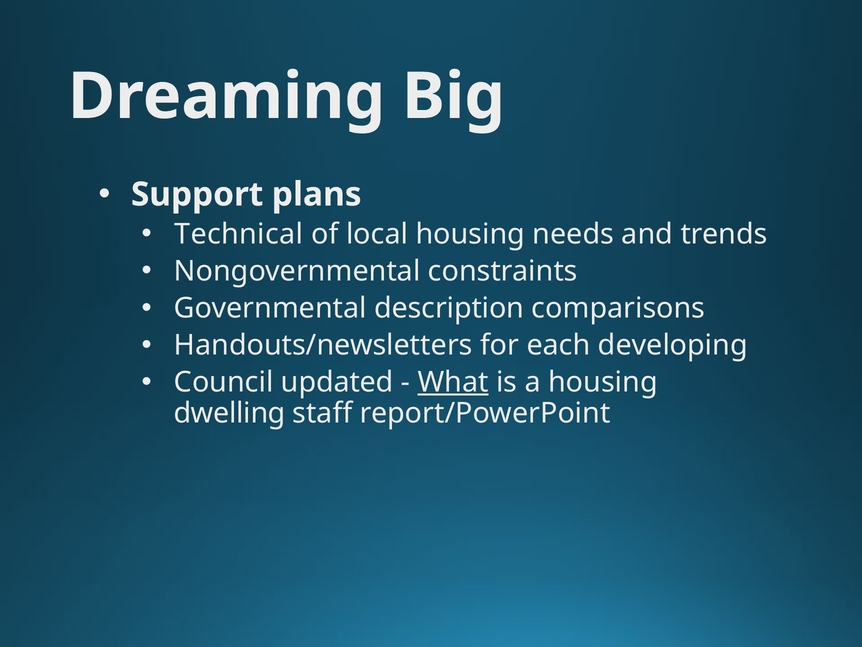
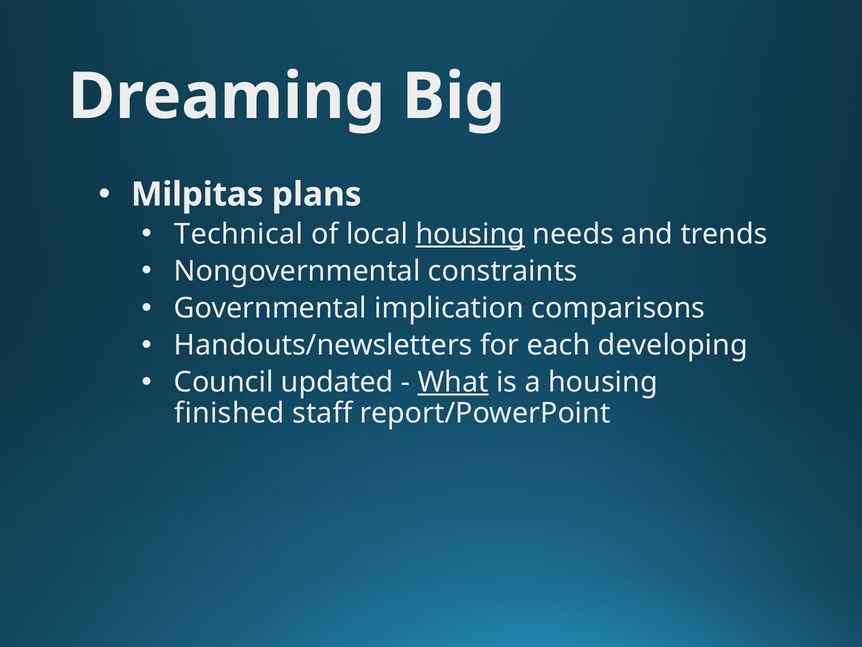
Support: Support -> Milpitas (197, 194)
housing underline: none -> present (470, 234)
description: description -> implication (449, 308)
dwelling: dwelling -> finished (229, 413)
